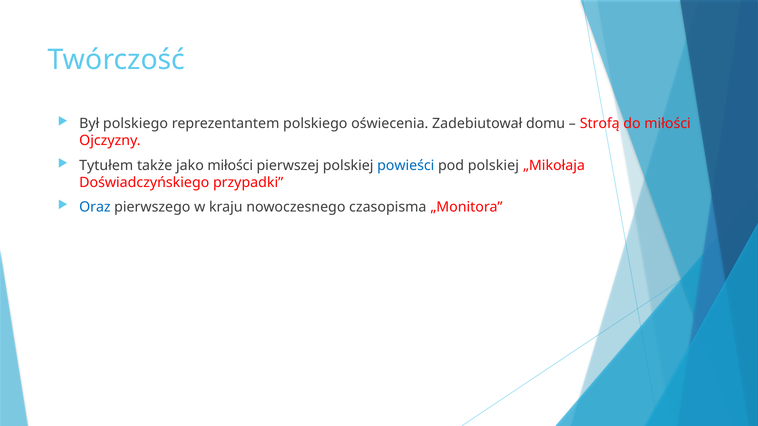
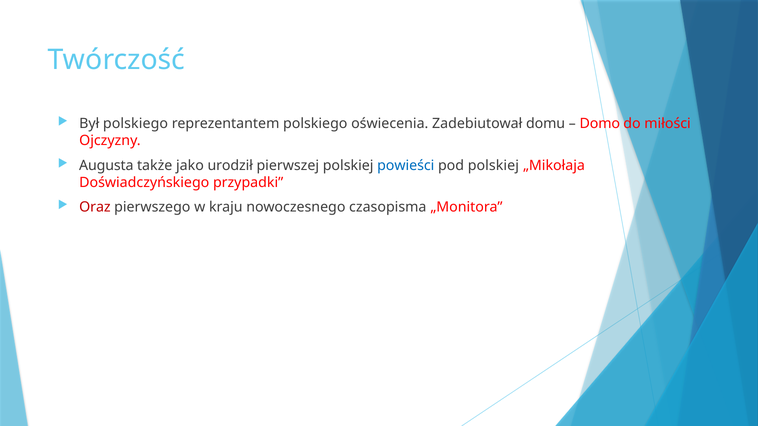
Strofą: Strofą -> Domo (600, 123)
Tytułem: Tytułem -> Augusta (106, 165)
jako miłości: miłości -> urodził (230, 165)
Oraz colour: blue -> red (95, 207)
